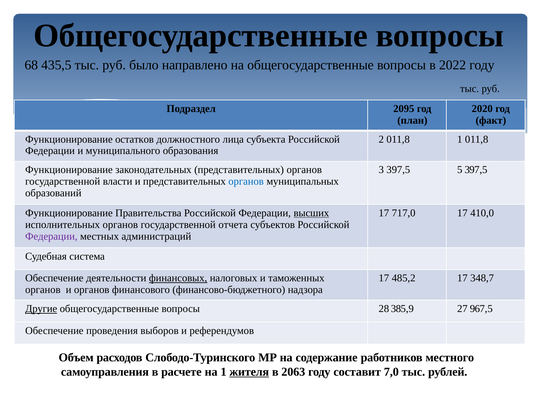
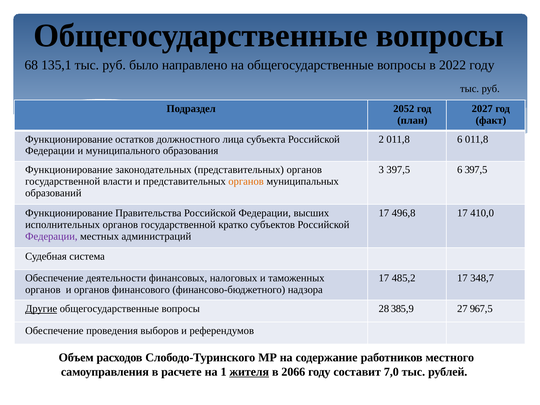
435,5: 435,5 -> 135,1 (56, 65)
2095: 2095 -> 2052 (404, 109)
2020: 2020 -> 2027 (482, 109)
011,8 1: 1 -> 6 (460, 139)
397,5 5: 5 -> 6 (460, 170)
органов colour: blue -> orange (246, 181)
высших underline: present -> none (311, 213)
717,0: 717,0 -> 496,8 (404, 213)
отчета: отчета -> кратко (233, 225)
финансовых underline: present -> none (178, 278)
2063: 2063 -> 2066 (293, 372)
